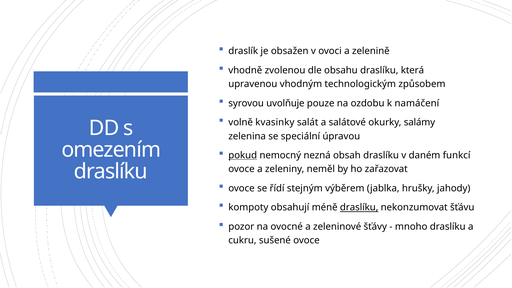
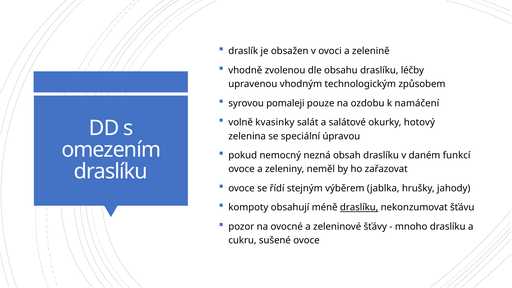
která: která -> léčby (412, 70)
uvolňuje: uvolňuje -> pomaleji (285, 103)
salámy: salámy -> hotový (419, 122)
pokud underline: present -> none (243, 155)
